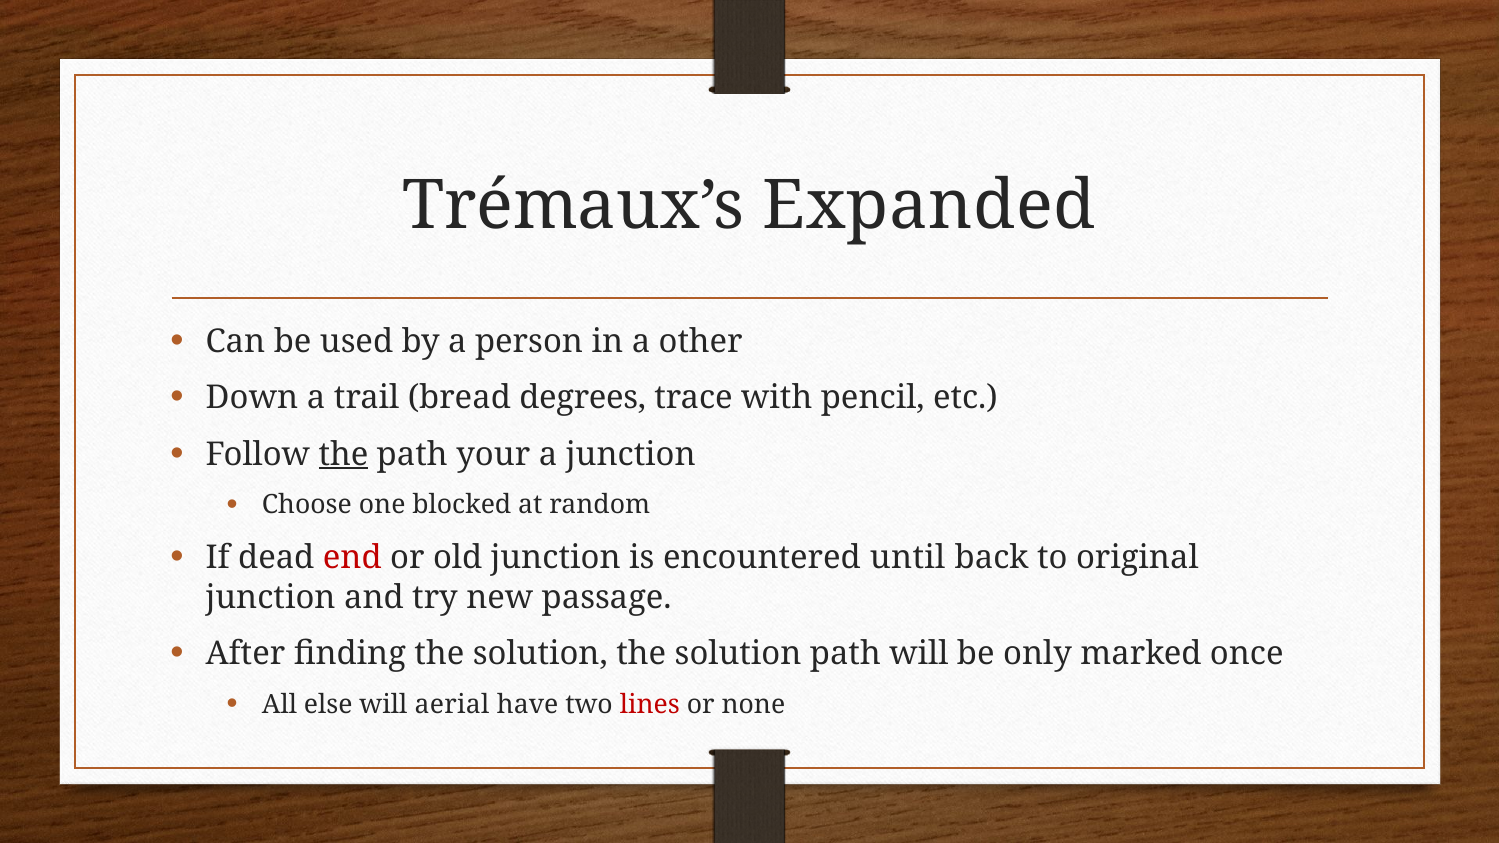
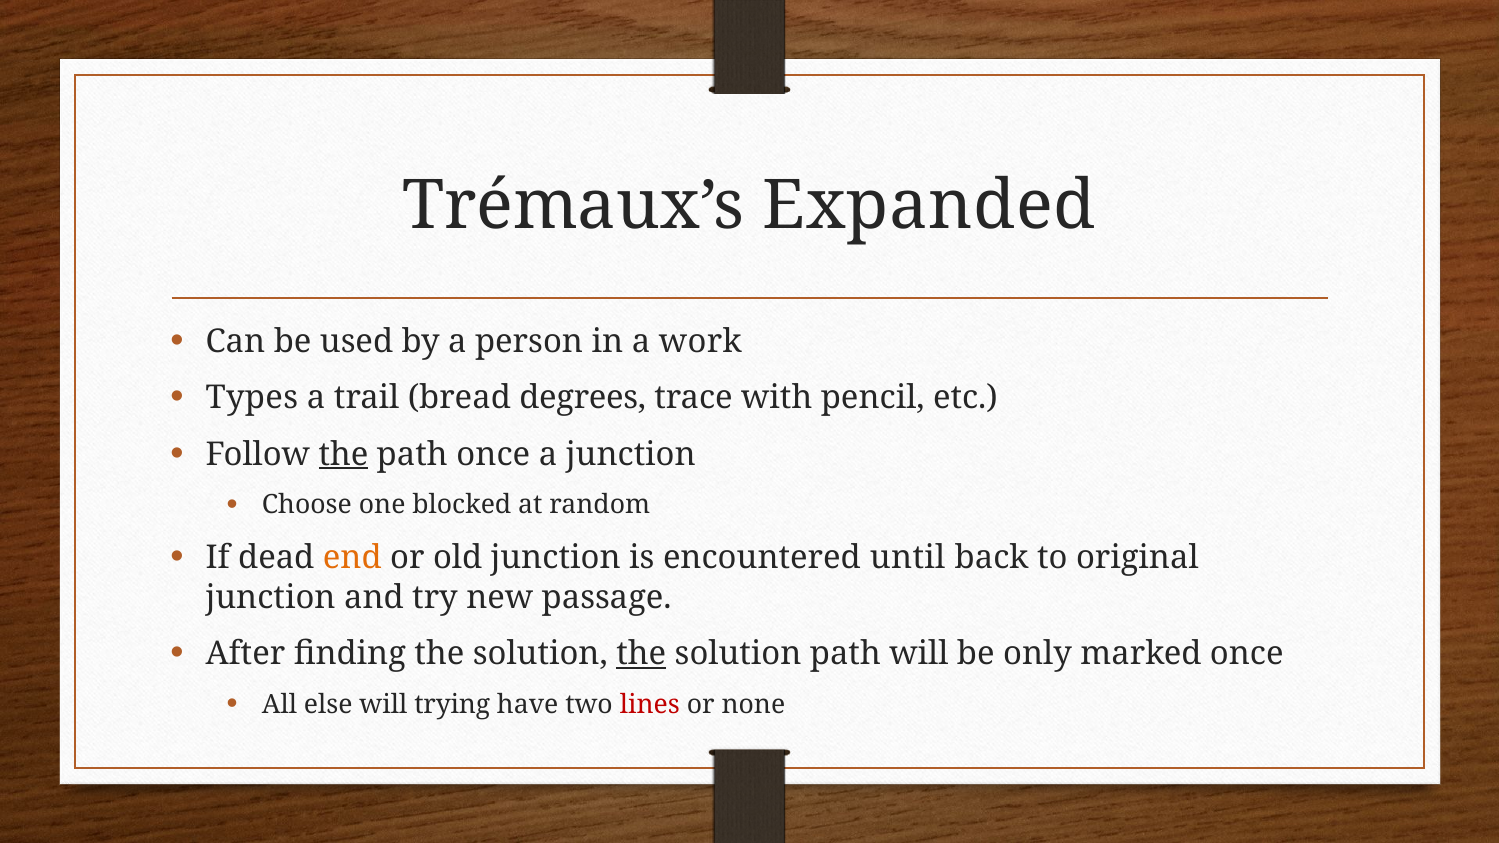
other: other -> work (700, 342)
Down: Down -> Types (252, 398)
path your: your -> once (493, 454)
end colour: red -> orange (352, 558)
the underline: none -> present (641, 654)
aerial: aerial -> trying (452, 704)
